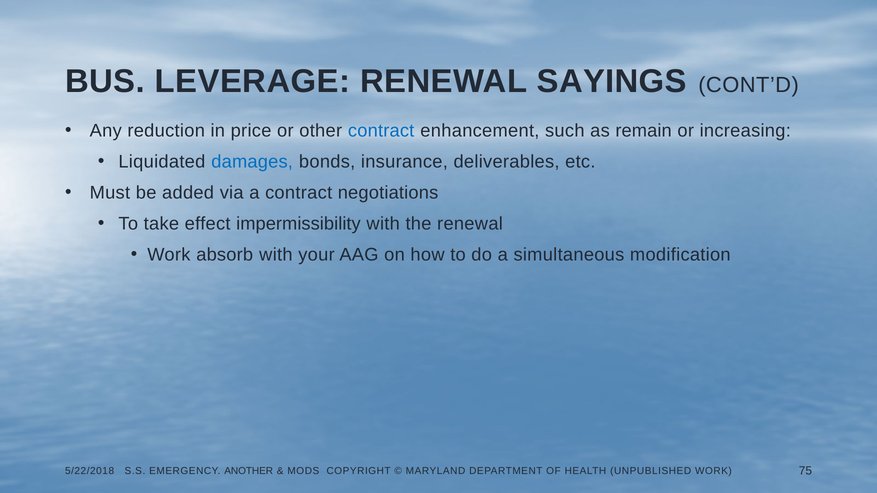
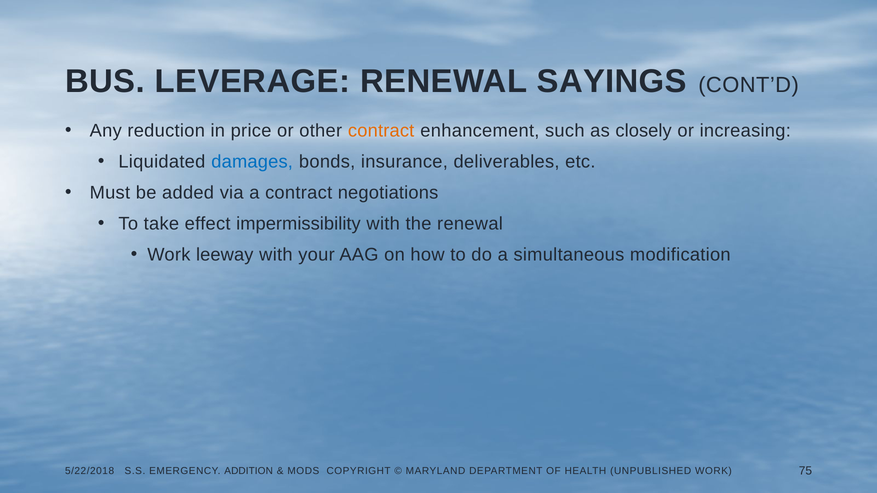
contract colour: blue -> orange (381, 131)
remain: remain -> closely (644, 131)
absorb: absorb -> leeway (225, 255)
ANOTHER: ANOTHER -> ADDITION (249, 471)
